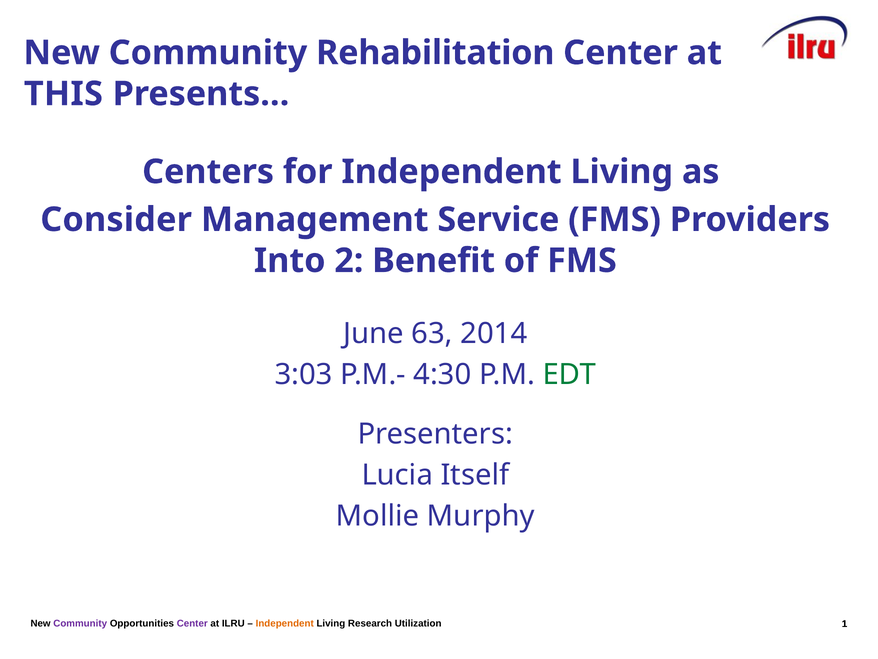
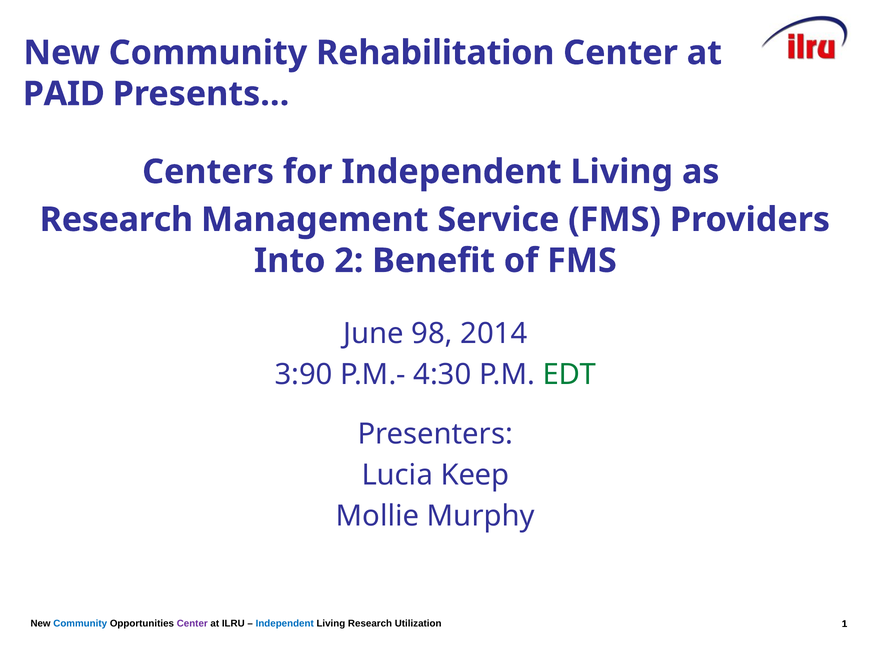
THIS: THIS -> PAID (64, 94)
Consider: Consider -> Research (116, 220)
63: 63 -> 98 (432, 333)
3:03: 3:03 -> 3:90 (304, 374)
Itself: Itself -> Keep (475, 475)
Community colour: purple -> blue (80, 623)
Independent colour: orange -> blue (285, 623)
